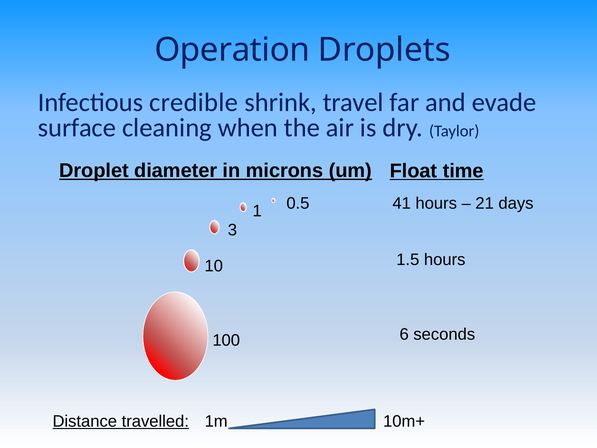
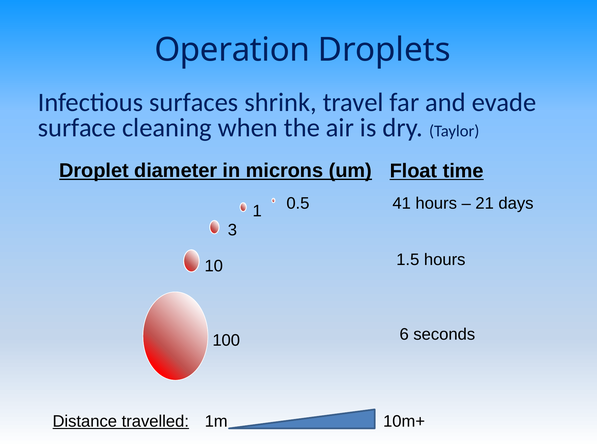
credible: credible -> surfaces (194, 102)
